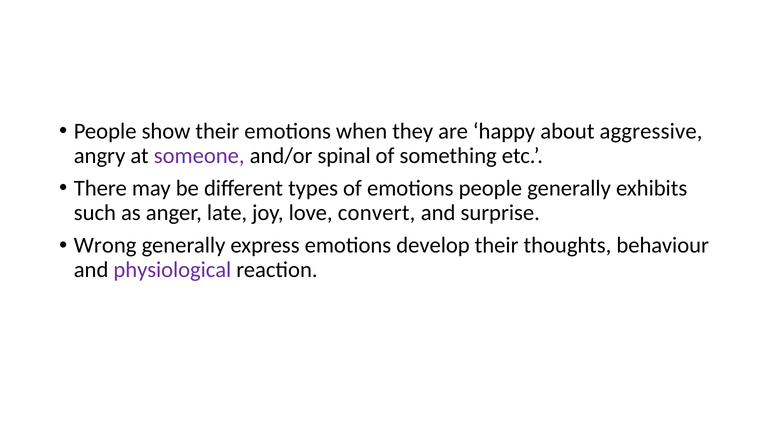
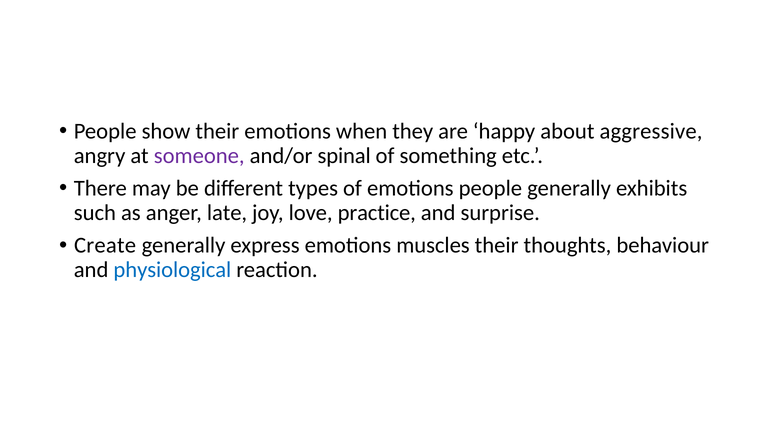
convert: convert -> practice (377, 213)
Wrong: Wrong -> Create (105, 245)
develop: develop -> muscles (433, 245)
physiological colour: purple -> blue (172, 270)
